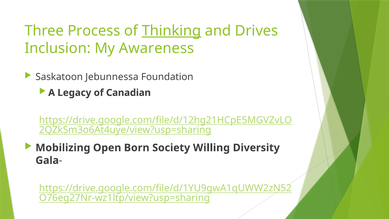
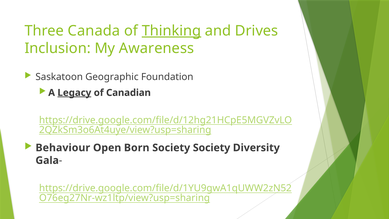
Process: Process -> Canada (94, 31)
Jebunnessa: Jebunnessa -> Geographic (112, 77)
Legacy underline: none -> present (74, 93)
Mobilizing: Mobilizing -> Behaviour (63, 148)
Society Willing: Willing -> Society (212, 148)
